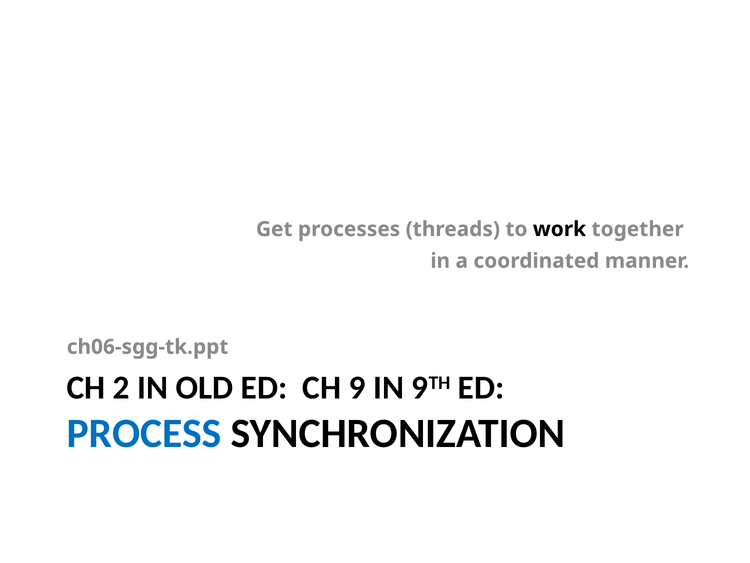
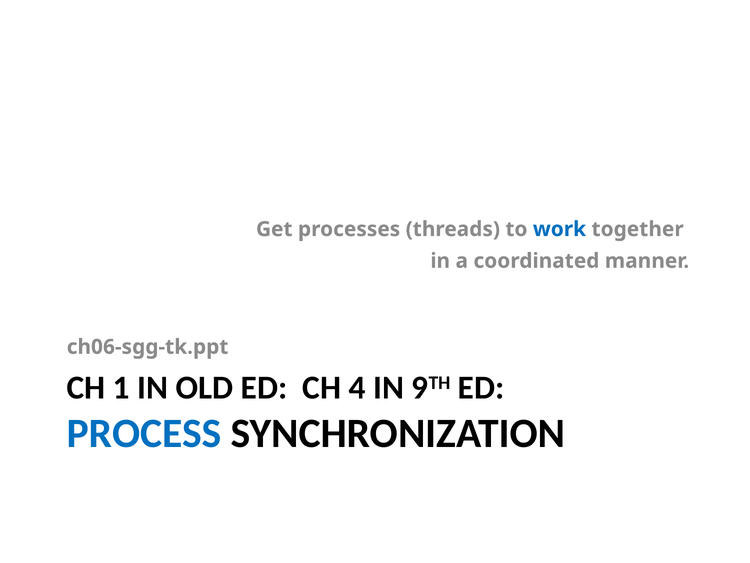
work colour: black -> blue (559, 229)
2: 2 -> 1 (121, 388)
9: 9 -> 4 (357, 388)
